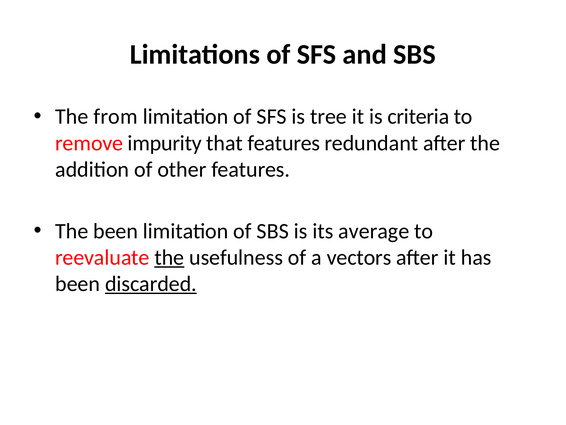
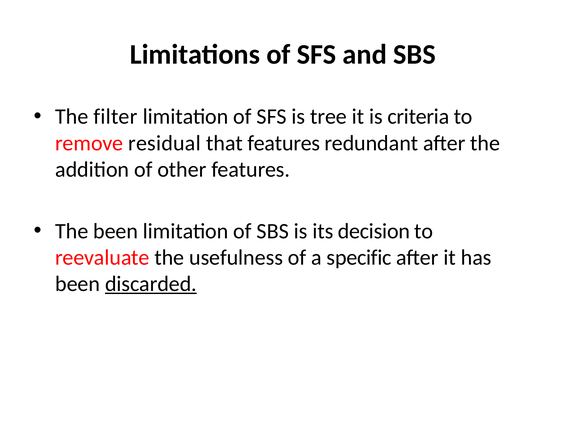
from: from -> filter (116, 117)
impurity: impurity -> residual (165, 143)
average: average -> decision (374, 231)
the underline: present -> none (169, 257)
vectors: vectors -> specific (359, 257)
